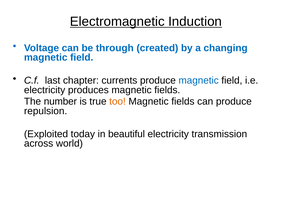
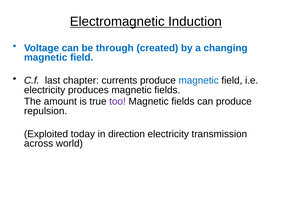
number: number -> amount (60, 101)
too colour: orange -> purple (117, 101)
beautiful: beautiful -> direction (127, 134)
